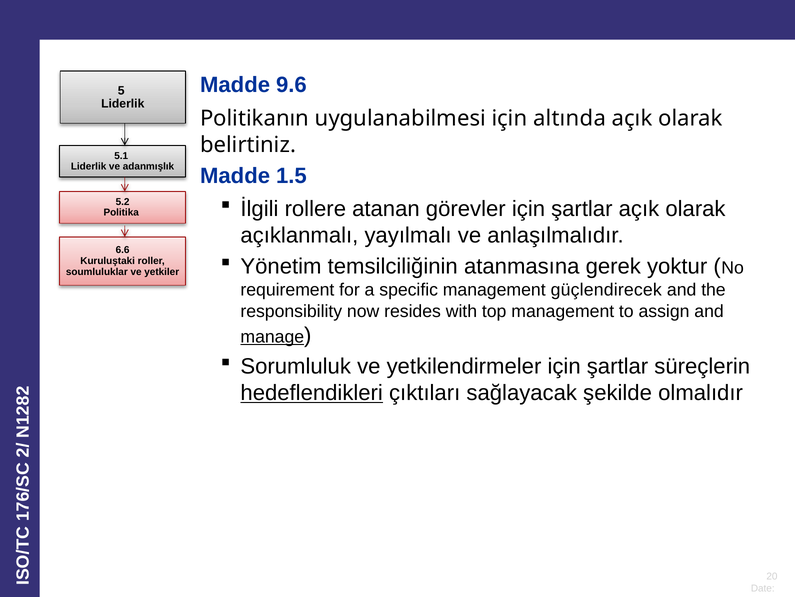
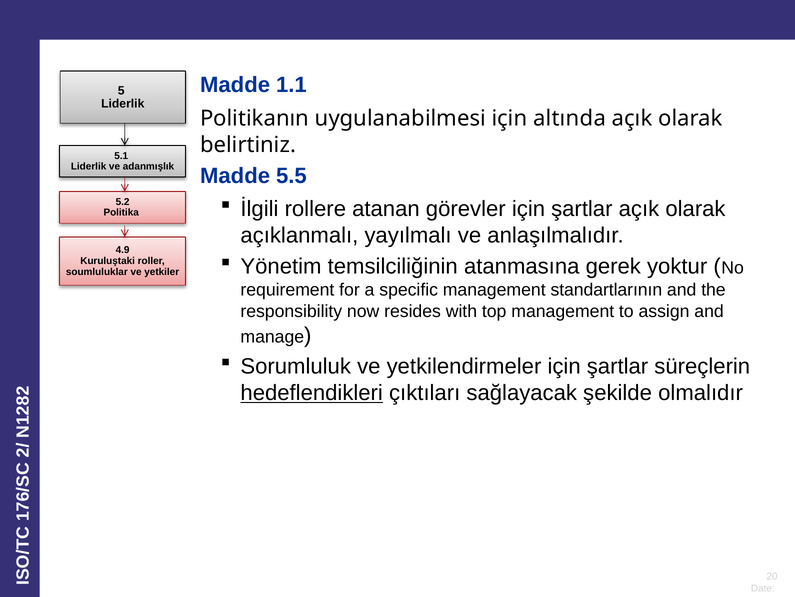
9.6: 9.6 -> 1.1 (291, 85)
1.5: 1.5 -> 5.5 (291, 176)
6.6: 6.6 -> 4.9 (123, 250)
güçlendirecek: güçlendirecek -> standartlarının (606, 290)
manage underline: present -> none (272, 337)
